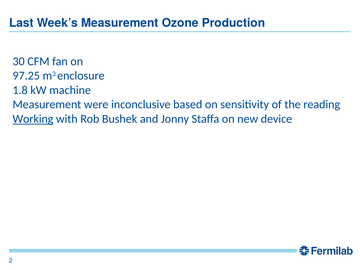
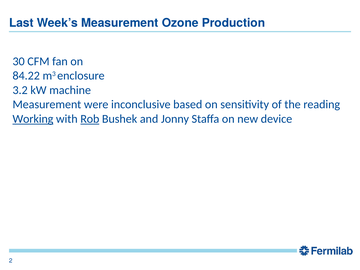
97.25: 97.25 -> 84.22 (26, 76)
1.8: 1.8 -> 3.2 (20, 90)
Rob underline: none -> present (90, 119)
